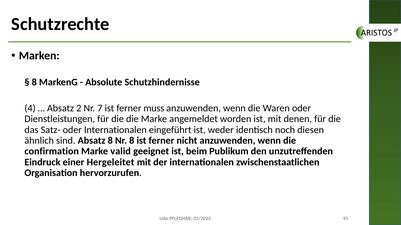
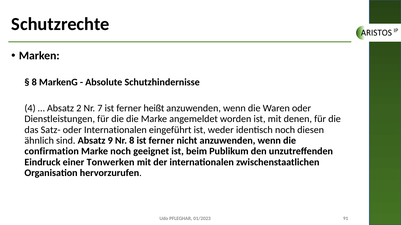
muss: muss -> heißt (154, 108)
Absatz 8: 8 -> 9 (110, 141)
Marke valid: valid -> noch (121, 152)
Hergeleitet: Hergeleitet -> Tonwerken (111, 162)
